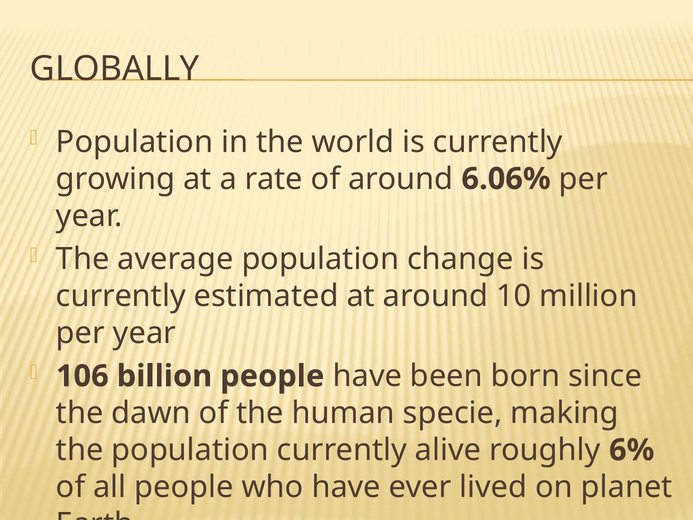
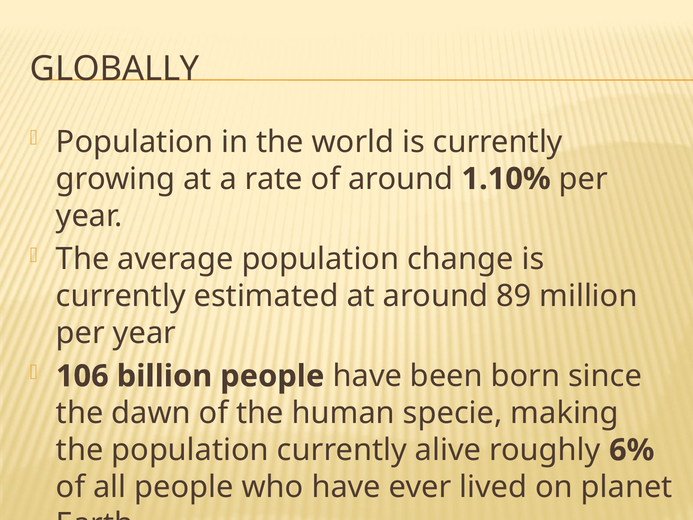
6.06%: 6.06% -> 1.10% (506, 179)
10: 10 -> 89 (514, 296)
